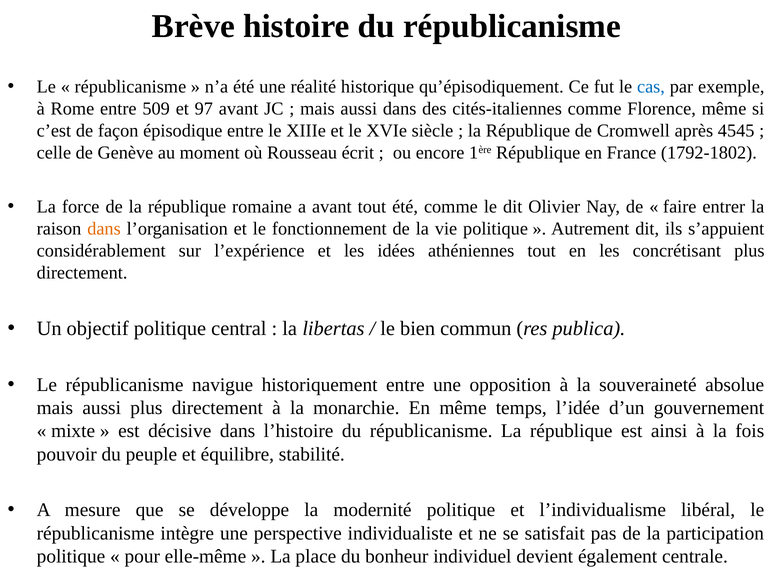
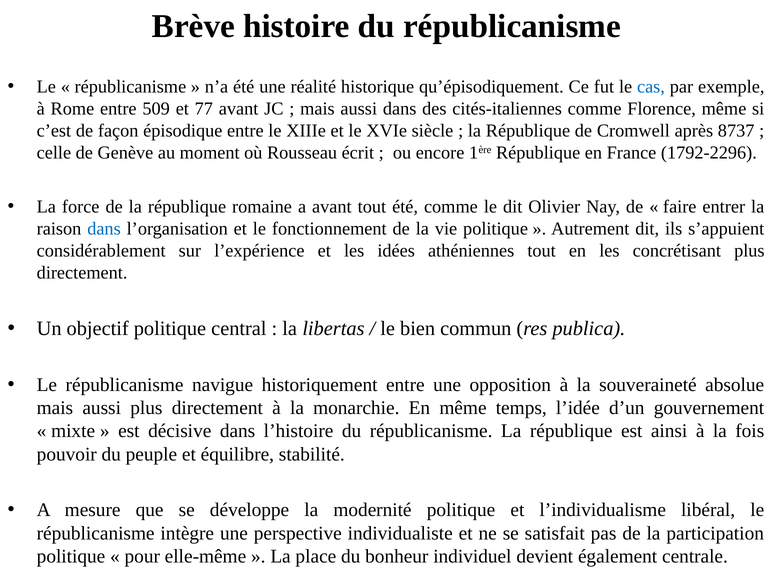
97: 97 -> 77 (204, 109)
4545: 4545 -> 8737 (736, 131)
1792-1802: 1792-1802 -> 1792-2296 (709, 153)
dans colour: orange -> blue (104, 229)
